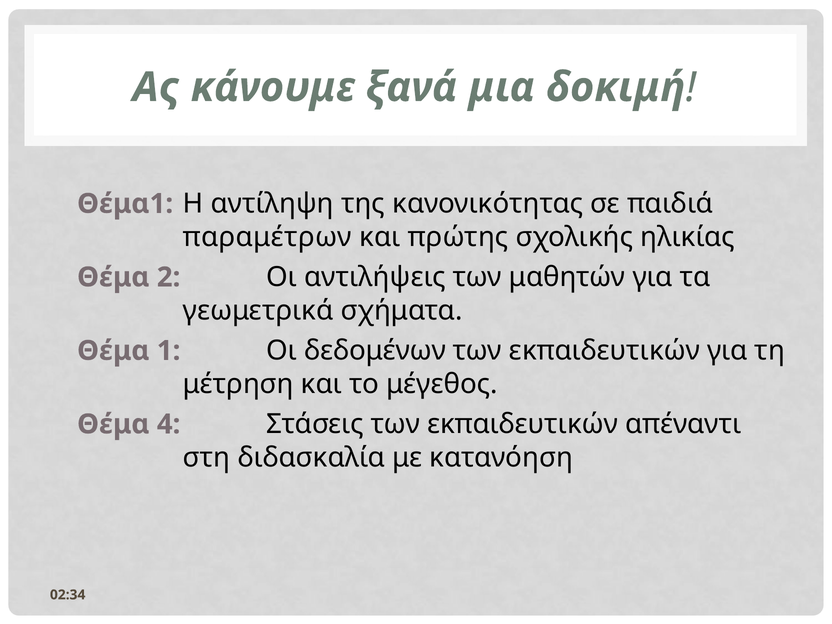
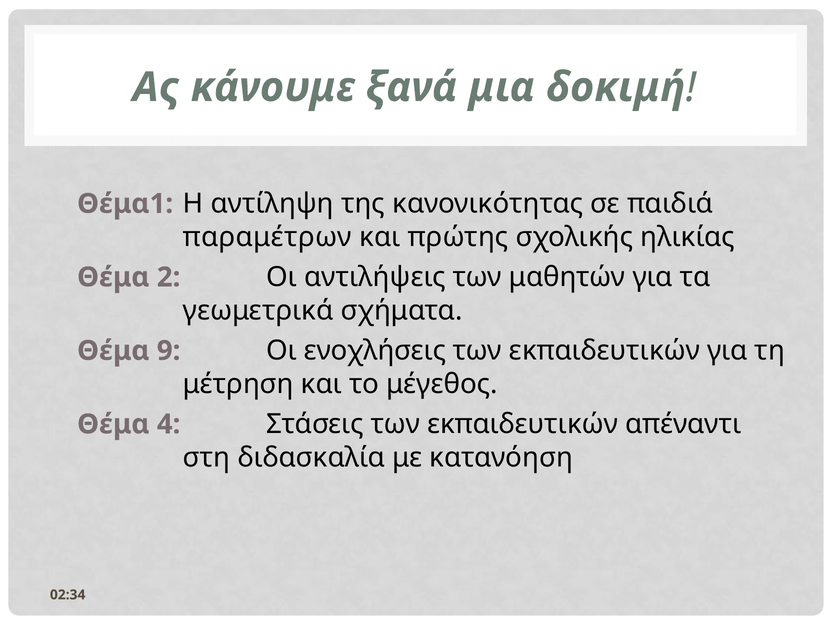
1: 1 -> 9 (169, 351)
δεδομένων: δεδομένων -> ενοχλήσεις (375, 351)
